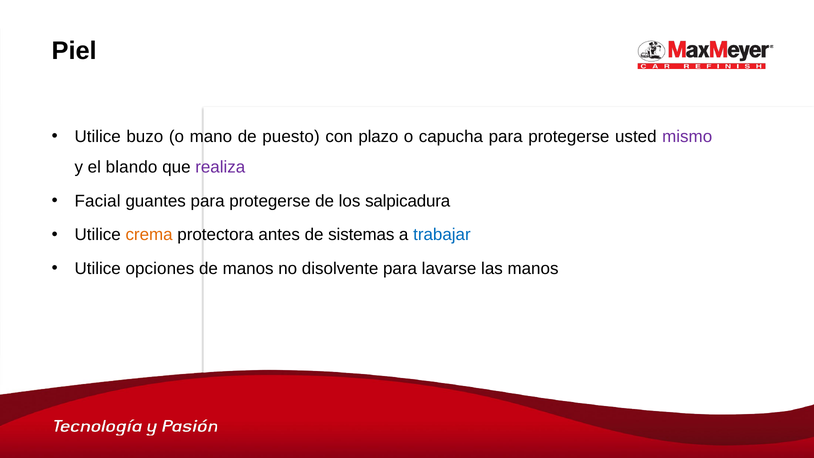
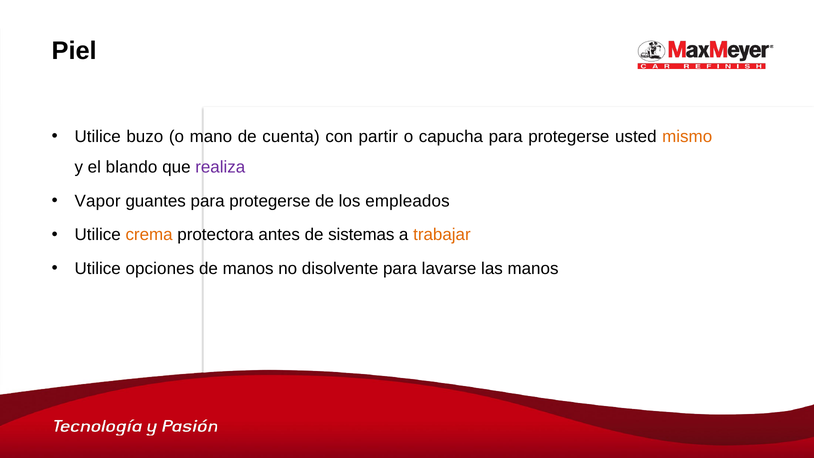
puesto: puesto -> cuenta (291, 136)
plazo: plazo -> partir (378, 136)
mismo colour: purple -> orange (687, 136)
Facial: Facial -> Vapor (98, 201)
salpicadura: salpicadura -> empleados (408, 201)
trabajar colour: blue -> orange (442, 235)
